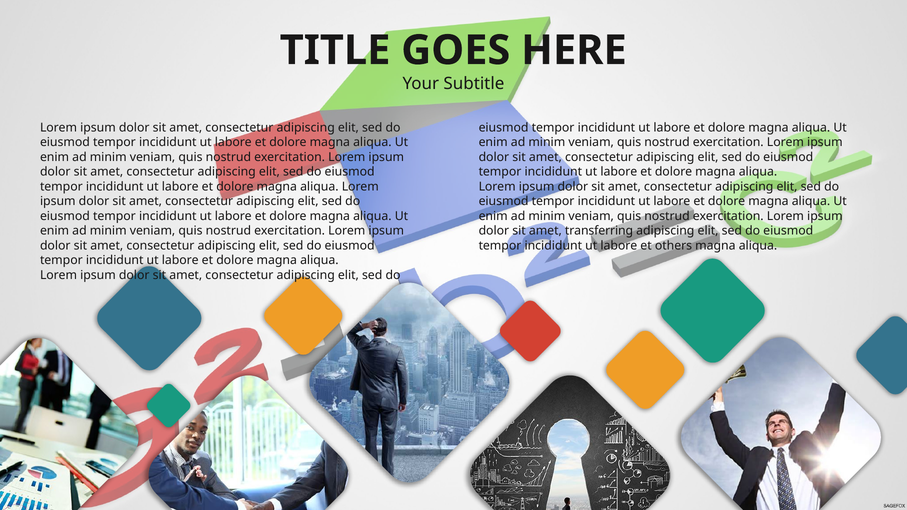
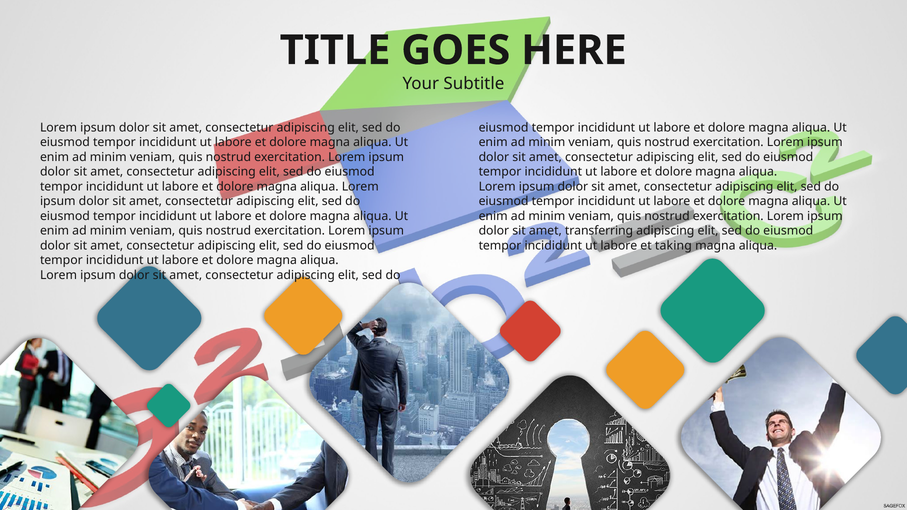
others: others -> taking (673, 246)
